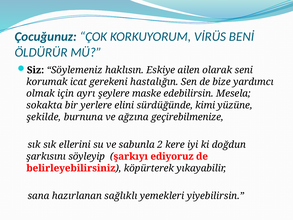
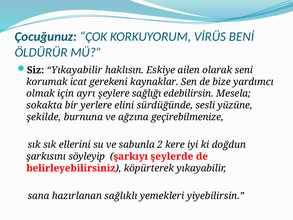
Siz Söylemeniz: Söylemeniz -> Yıkayabilir (75, 70)
hastalığın: hastalığın -> kaynaklar (154, 82)
maske: maske -> sağlığı (147, 93)
kimi: kimi -> sesli (205, 105)
ediyoruz: ediyoruz -> şeylerde (172, 156)
